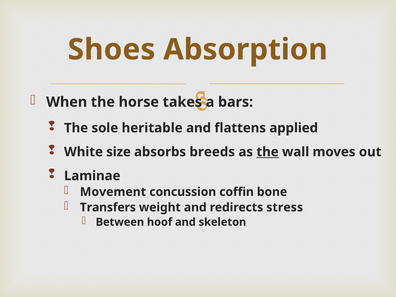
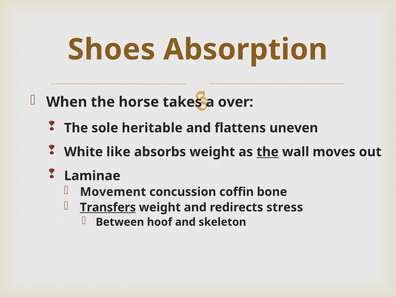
bars: bars -> over (236, 102)
applied: applied -> uneven (294, 128)
size: size -> like (118, 152)
absorbs breeds: breeds -> weight (212, 152)
Transfers underline: none -> present (108, 207)
